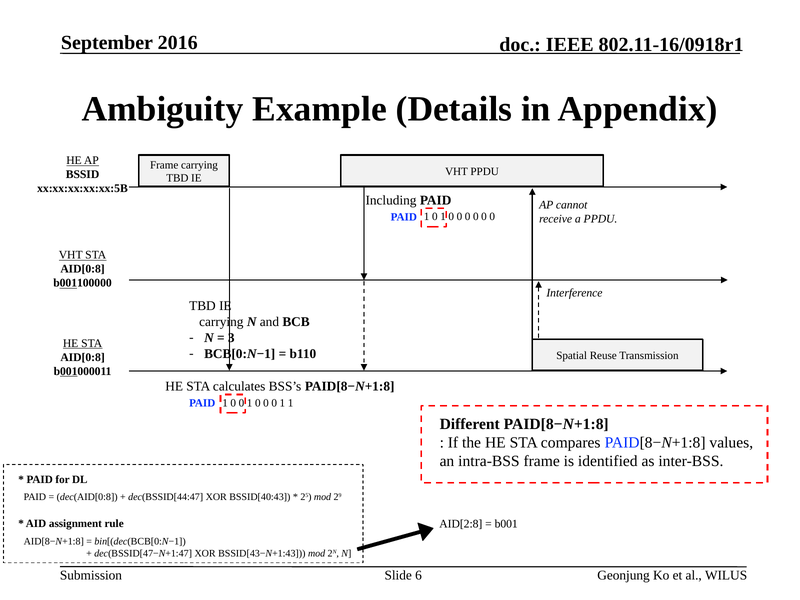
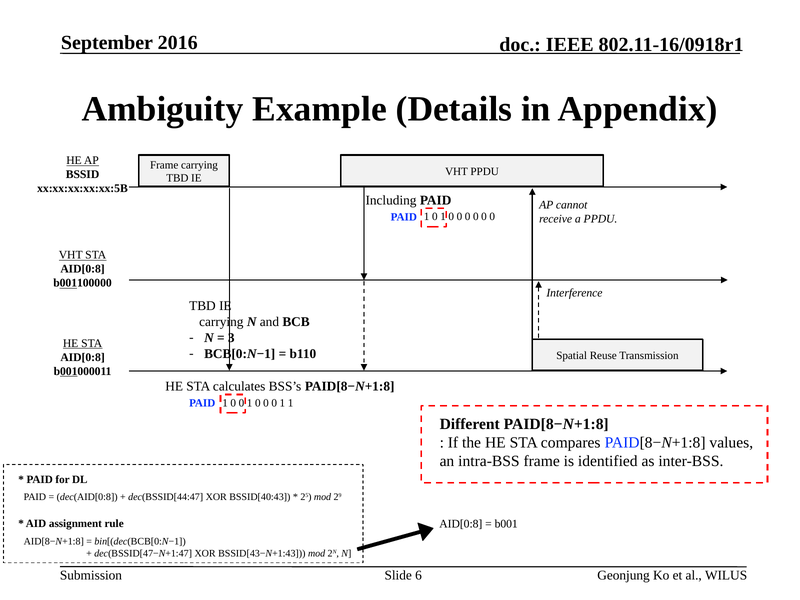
AID[2:8: AID[2:8 -> AID[0:8 (461, 524)
